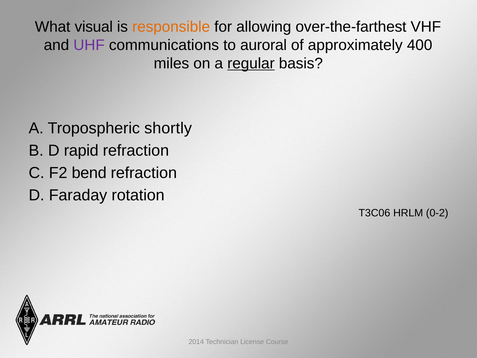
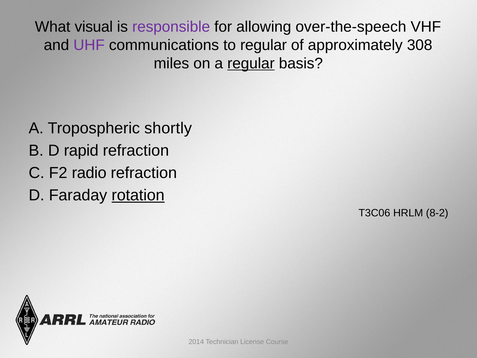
responsible colour: orange -> purple (171, 27)
over-the-farthest: over-the-farthest -> over-the-speech (351, 27)
to auroral: auroral -> regular (264, 45)
400: 400 -> 308 (420, 45)
bend: bend -> radio (89, 173)
rotation underline: none -> present (138, 195)
0-2: 0-2 -> 8-2 (437, 213)
